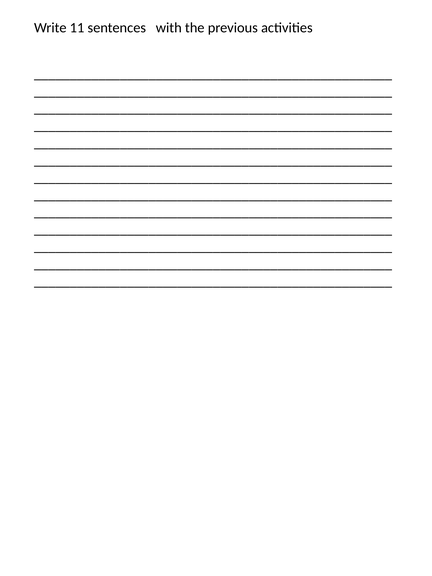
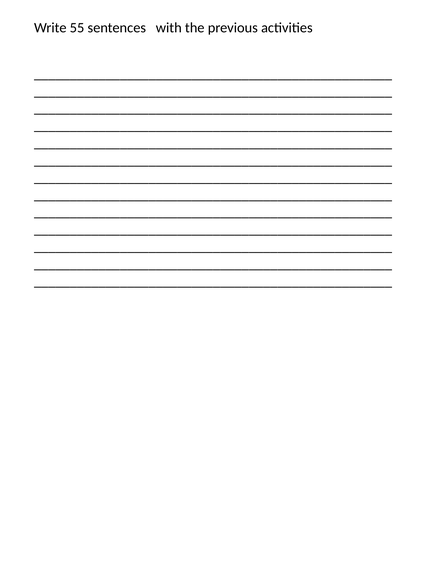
11: 11 -> 55 (77, 28)
